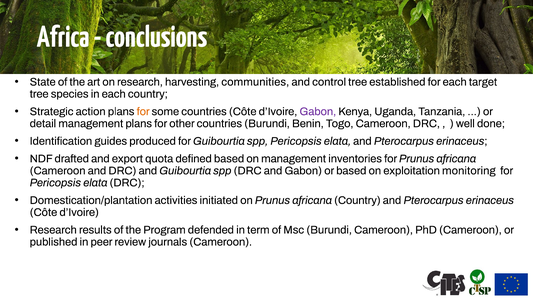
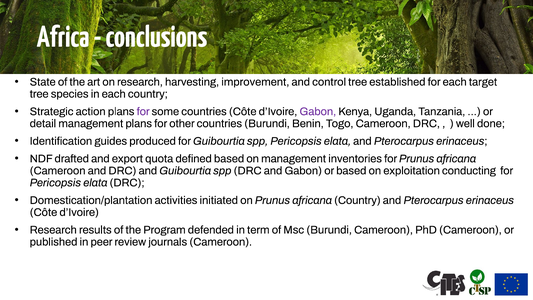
communities: communities -> improvement (255, 82)
for colour: orange -> purple (143, 111)
monitoring: monitoring -> conducting (469, 171)
